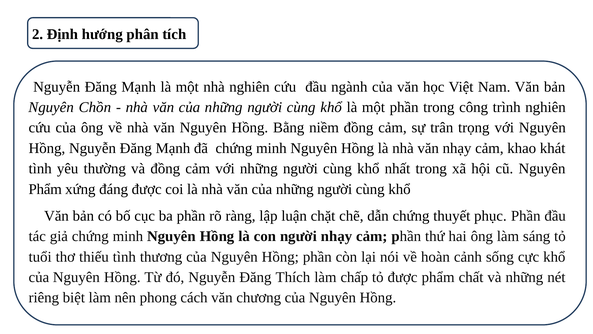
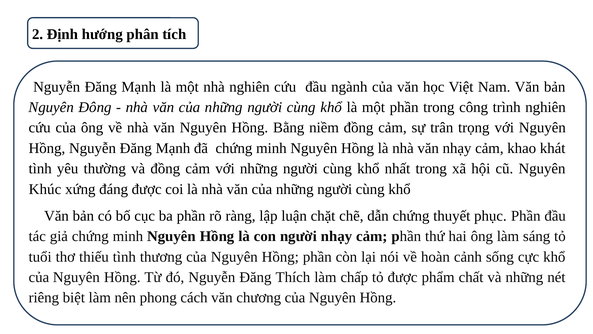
Chồn: Chồn -> Đông (95, 107)
Phẩm: Phẩm -> Khúc (45, 189)
